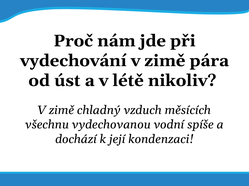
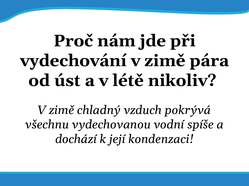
měsících: měsících -> pokrývá (188, 111)
